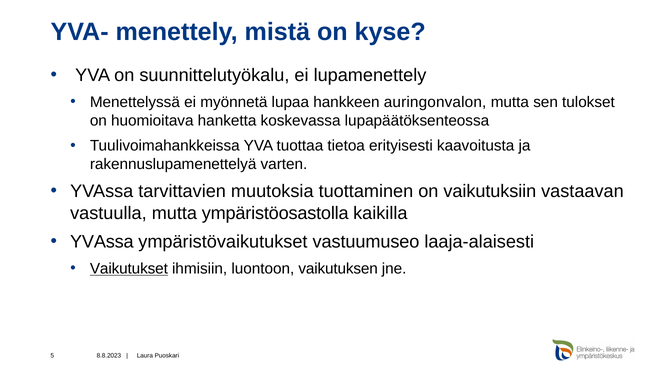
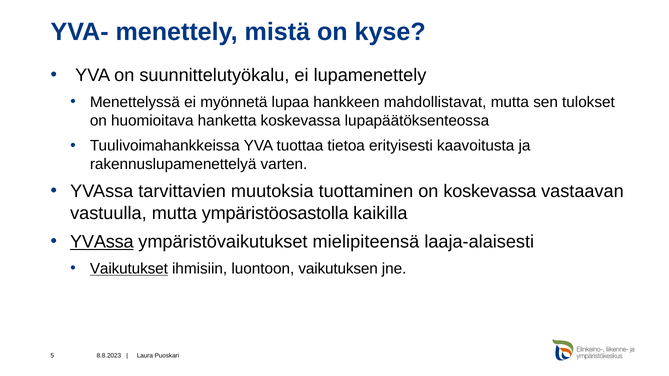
auringonvalon: auringonvalon -> mahdollistavat (435, 102)
on vaikutuksiin: vaikutuksiin -> koskevassa (490, 192)
YVAssa underline: none -> present (102, 242)
vastuumuseo: vastuumuseo -> mielipiteensä (366, 242)
